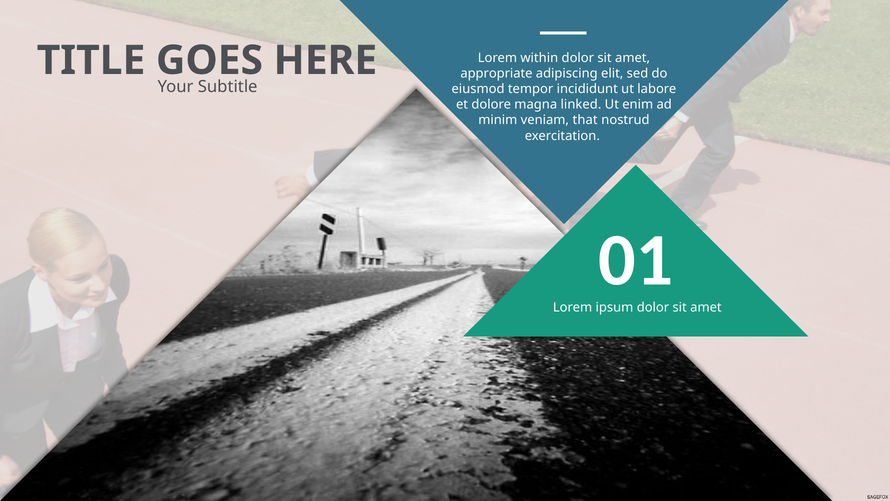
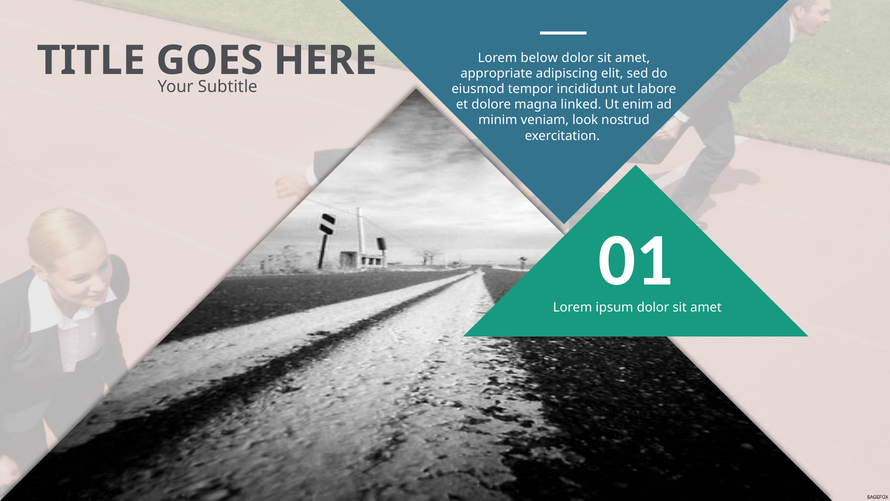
within: within -> below (539, 58)
that: that -> look (585, 120)
